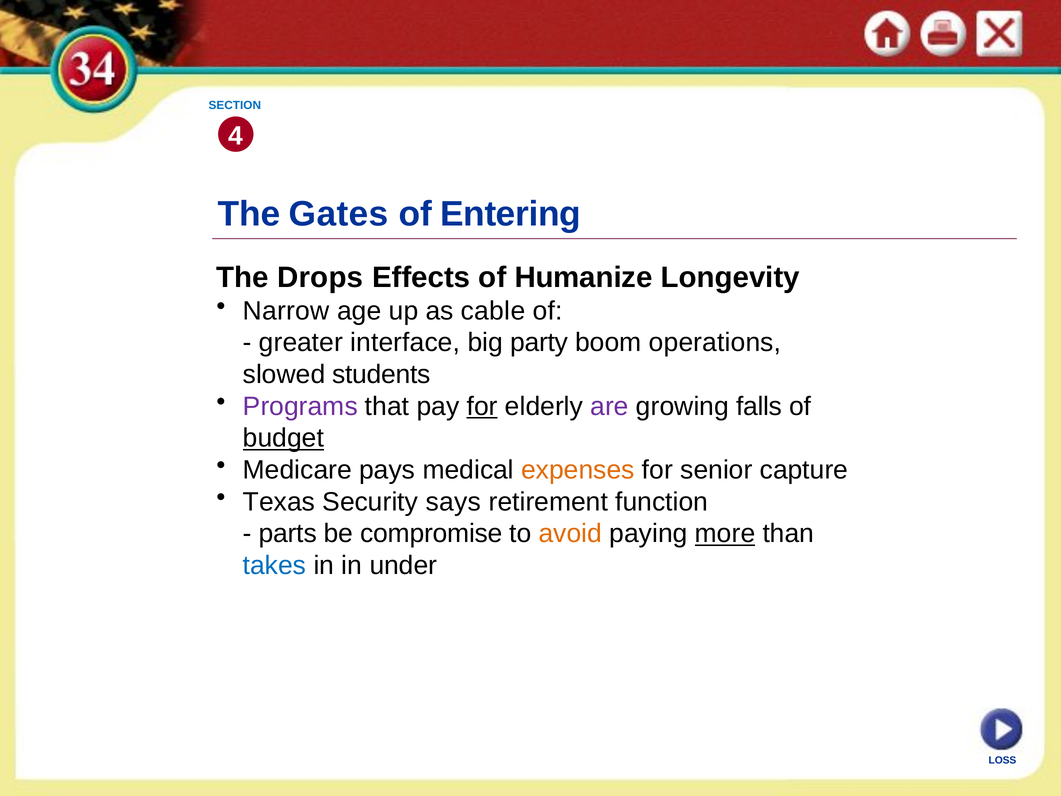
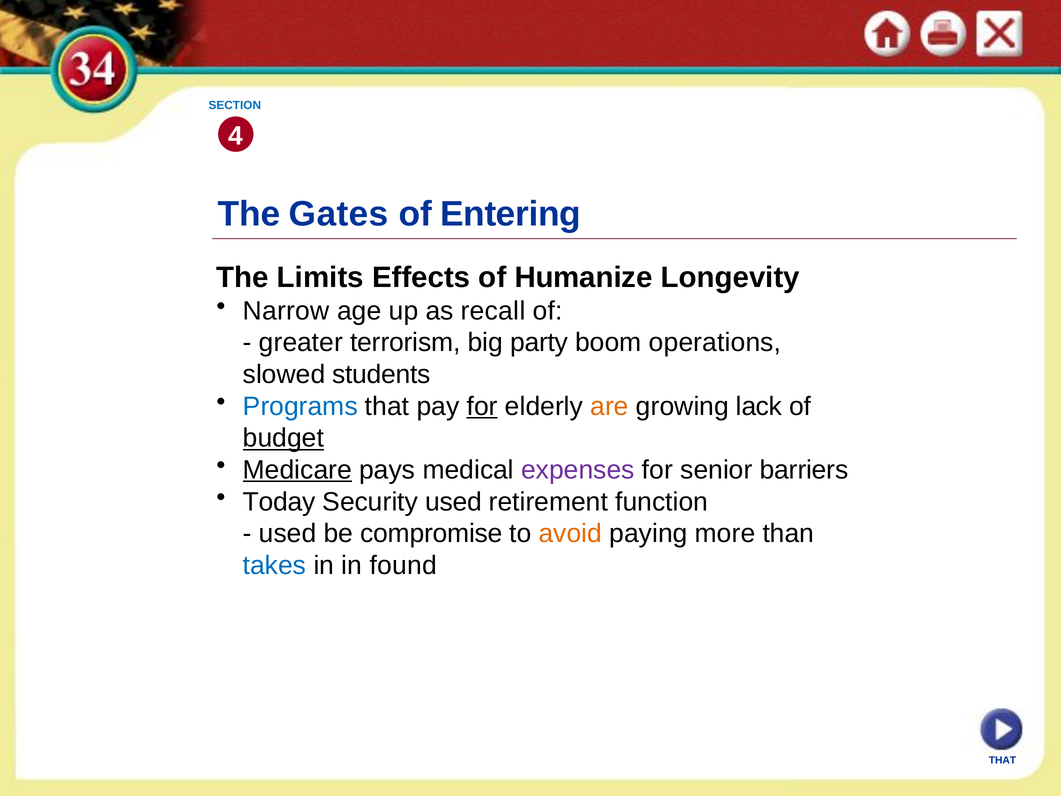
Drops: Drops -> Limits (320, 277)
cable: cable -> recall (493, 311)
interface: interface -> terrorism (405, 343)
Programs colour: purple -> blue (300, 406)
are colour: purple -> orange (609, 406)
falls: falls -> lack (759, 406)
Medicare underline: none -> present (297, 470)
expenses colour: orange -> purple (578, 470)
capture: capture -> barriers (804, 470)
Texas: Texas -> Today (279, 502)
Security says: says -> used (454, 502)
parts: parts -> used (288, 534)
more underline: present -> none (725, 534)
under: under -> found (403, 565)
LOSS: LOSS -> THAT (1002, 760)
